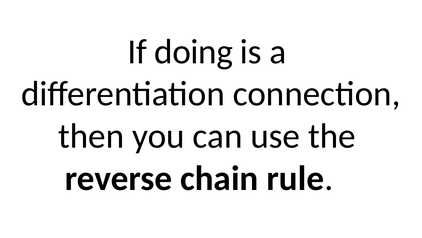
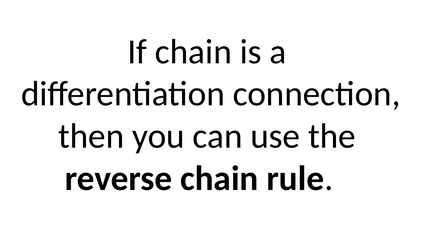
If doing: doing -> chain (193, 52)
